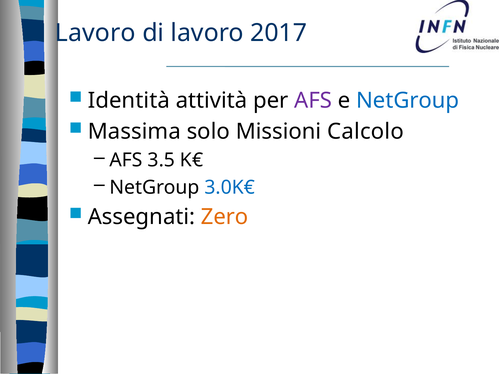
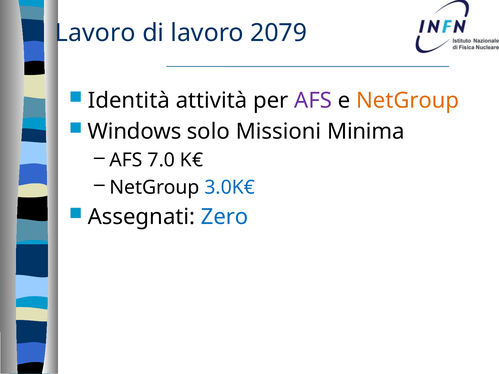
2017: 2017 -> 2079 (279, 33)
NetGroup colour: blue -> orange (408, 101)
Massima: Massima -> Windows (134, 132)
Calcolo: Calcolo -> Minima (366, 132)
3.5: 3.5 -> 7.0 (161, 160)
Zero colour: orange -> blue (225, 217)
